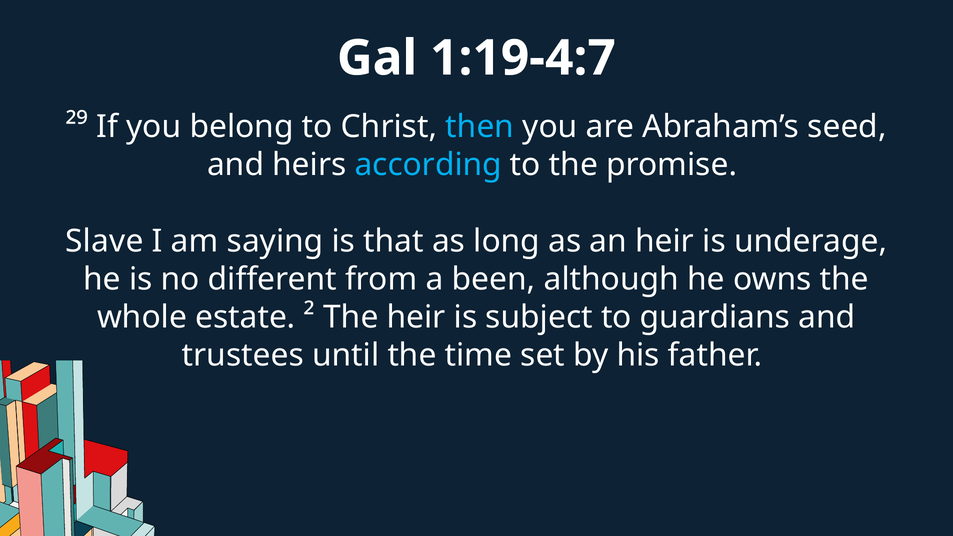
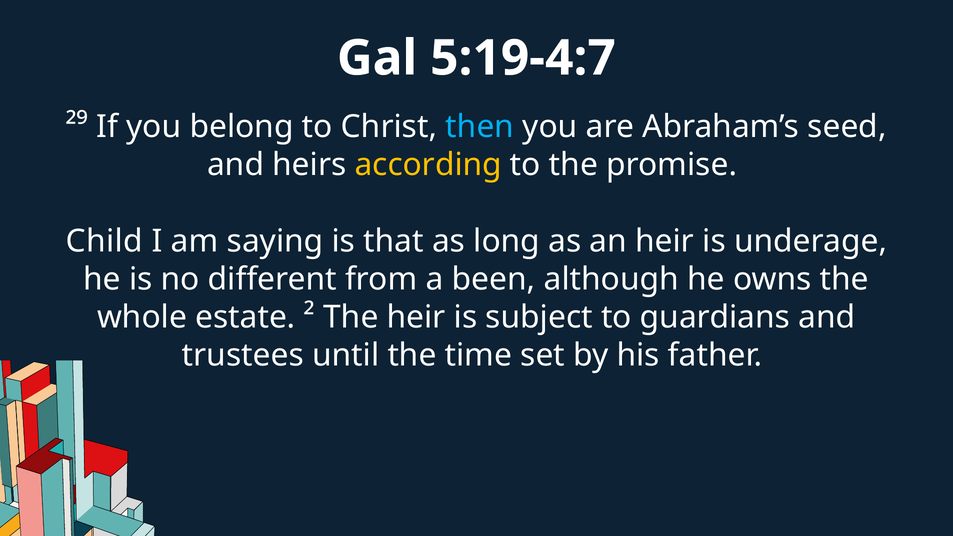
1:19-4:7: 1:19-4:7 -> 5:19-4:7 (523, 58)
according colour: light blue -> yellow (428, 165)
Slave: Slave -> Child (104, 241)
